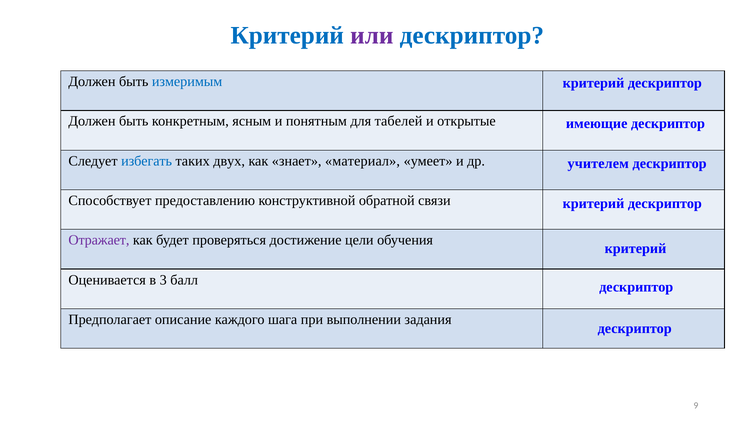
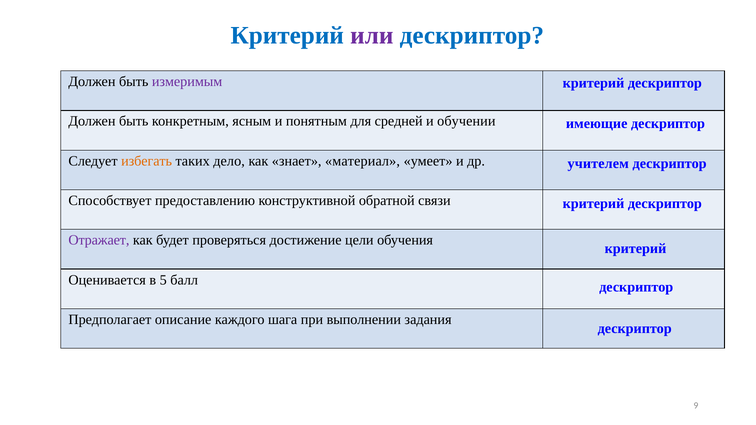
измеримым colour: blue -> purple (187, 82)
табелей: табелей -> средней (399, 121)
открытые: открытые -> обучении (466, 121)
избегать colour: blue -> orange (147, 161)
двух: двух -> дело (229, 161)
3: 3 -> 5 (163, 280)
